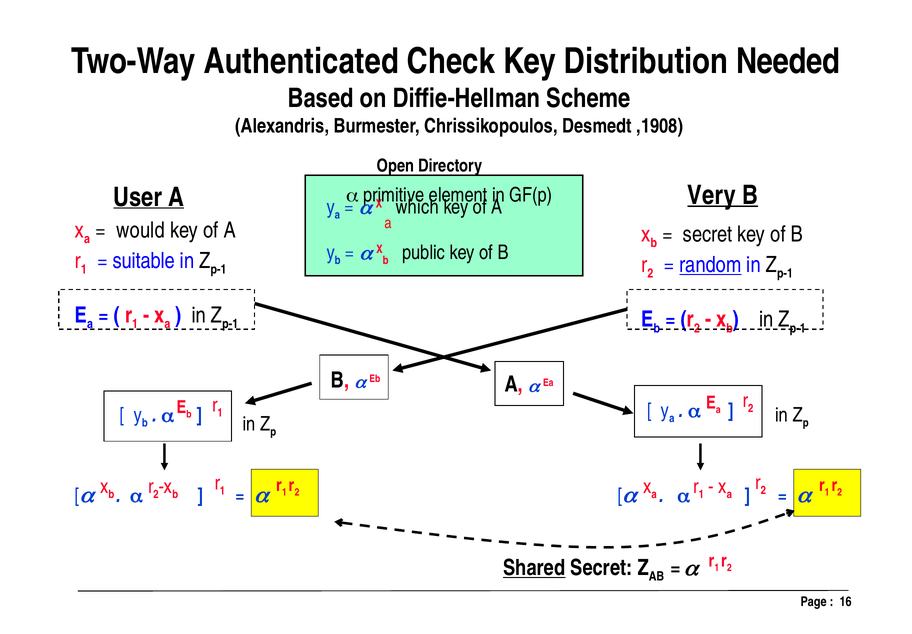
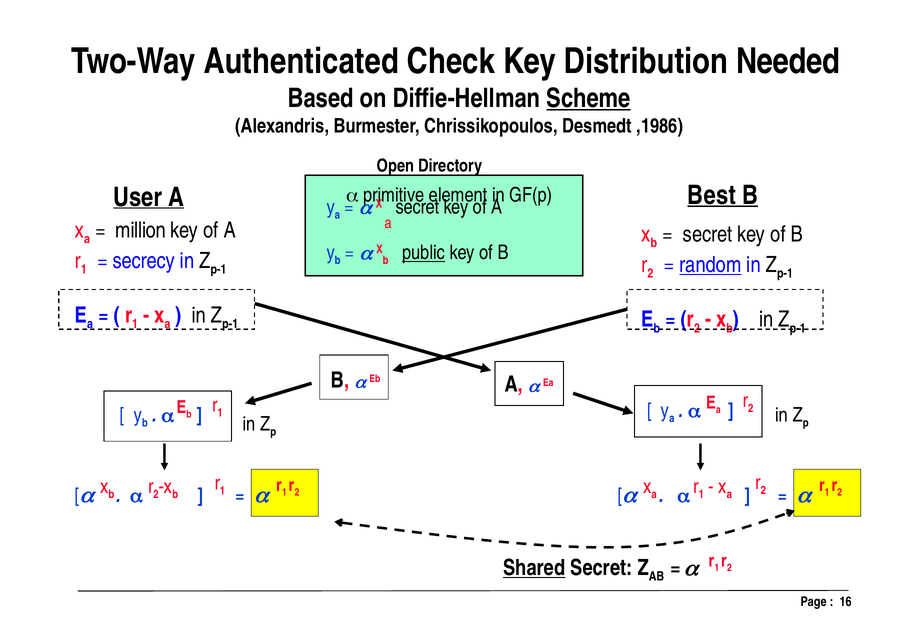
Scheme underline: none -> present (589, 98)
,1908: ,1908 -> ,1986 (660, 126)
Very: Very -> Best (712, 195)
which: which -> secret (417, 207)
would: would -> million (141, 230)
suitable: suitable -> secrecy (144, 261)
public underline: none -> present (424, 253)
